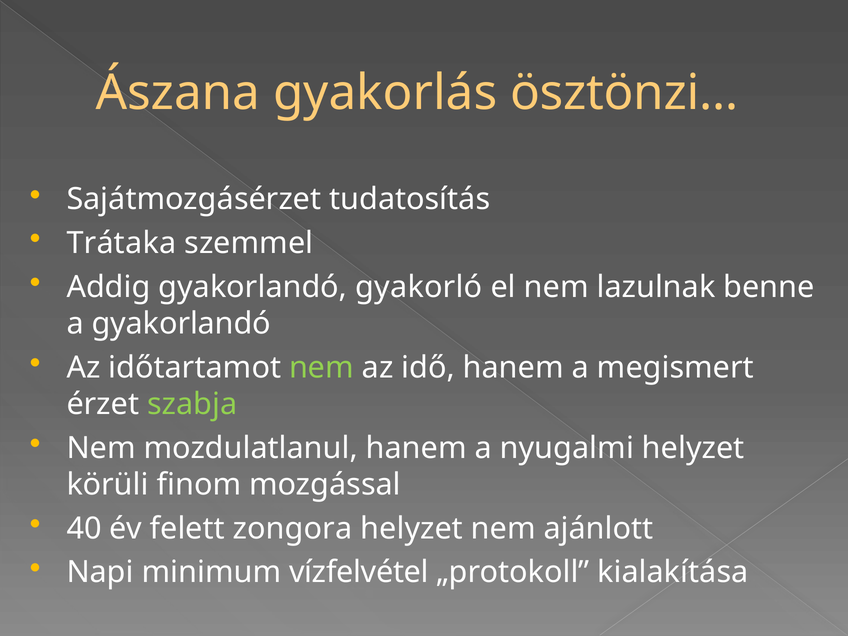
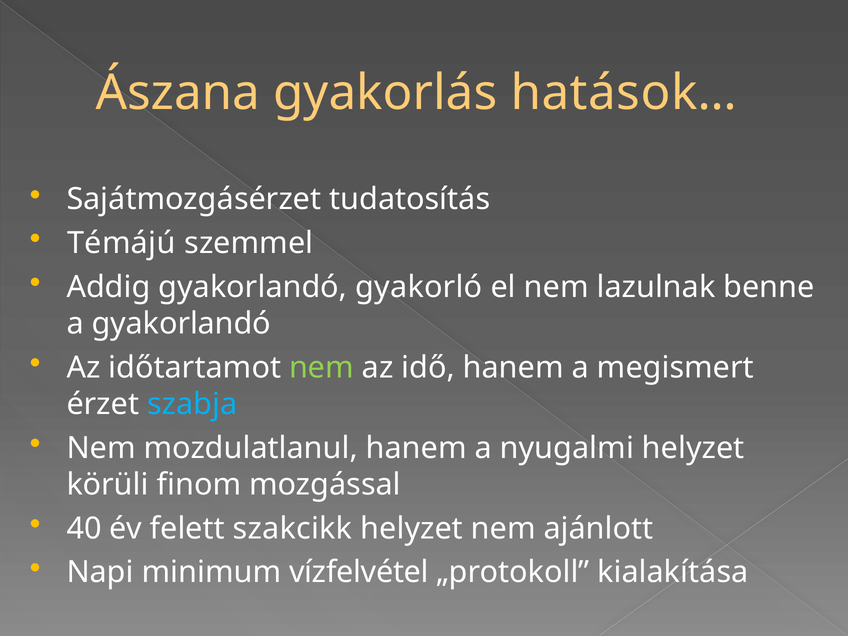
ösztönzi…: ösztönzi… -> hatások… (624, 93)
Trátaka: Trátaka -> Témájú (121, 243)
szabja colour: light green -> light blue (192, 404)
zongora: zongora -> szakcikk (292, 528)
